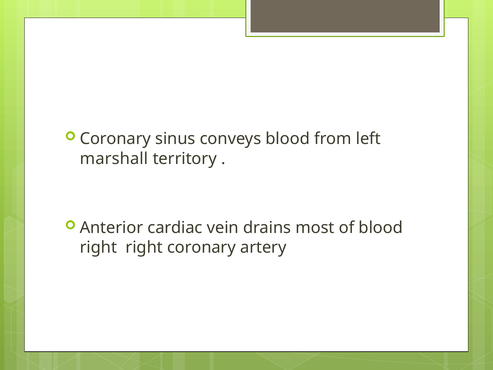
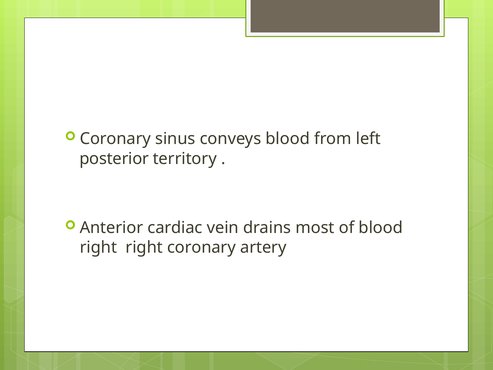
marshall: marshall -> posterior (114, 158)
